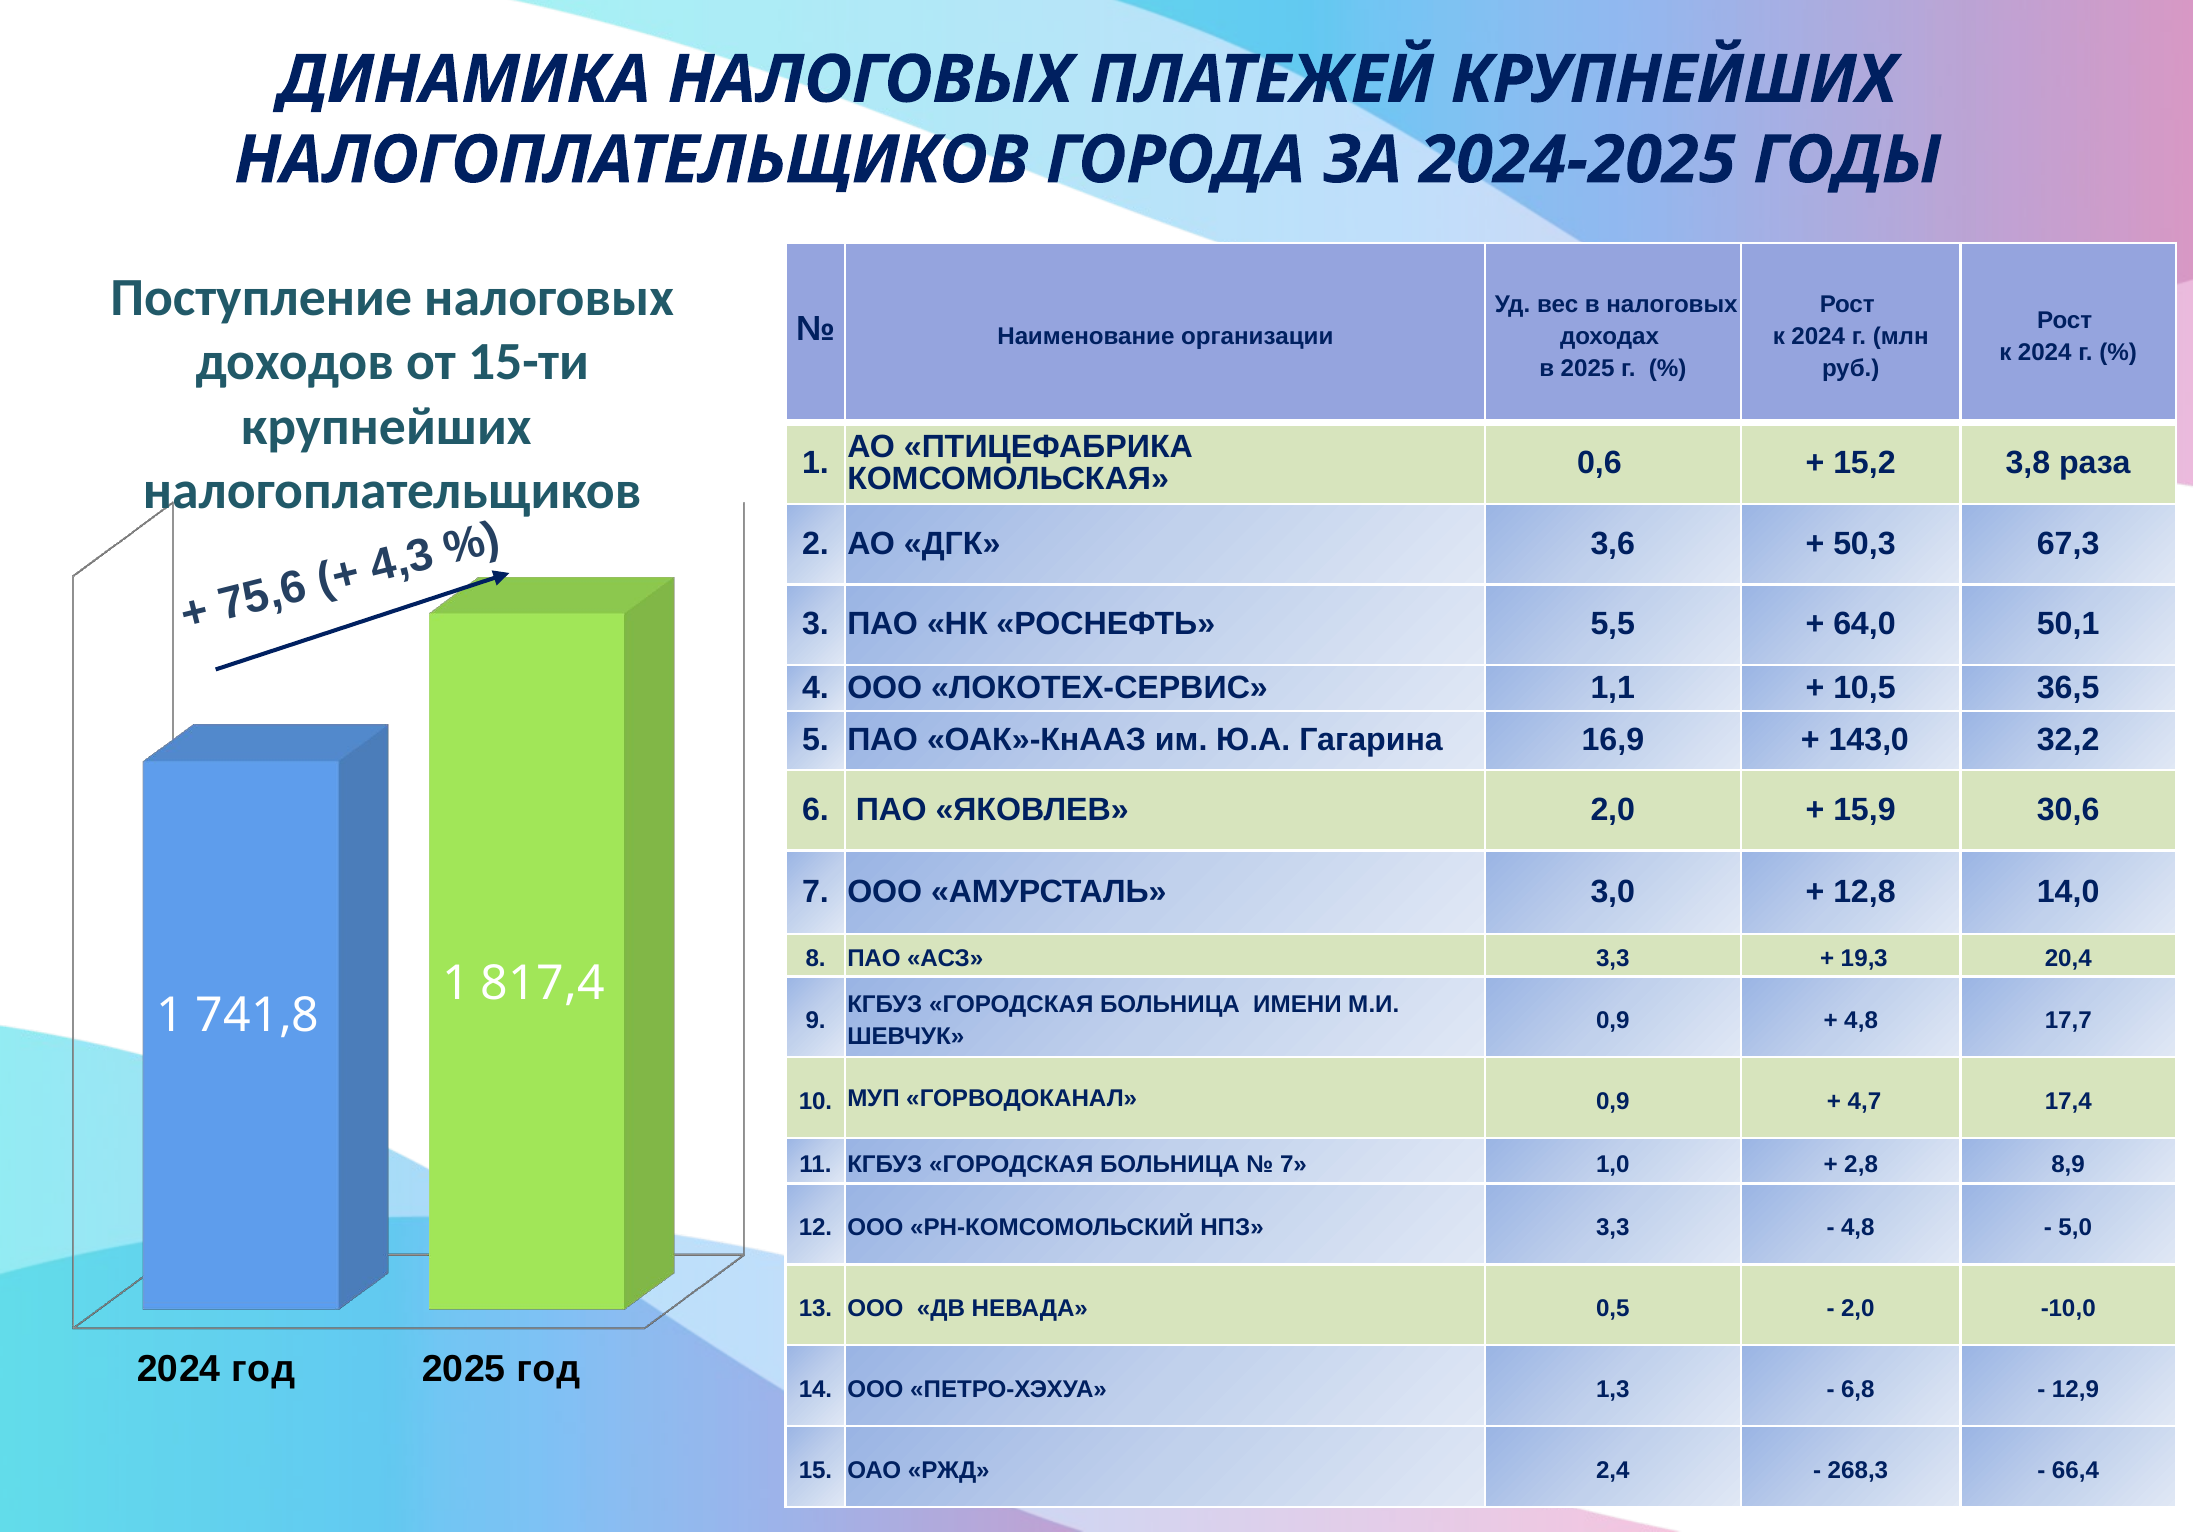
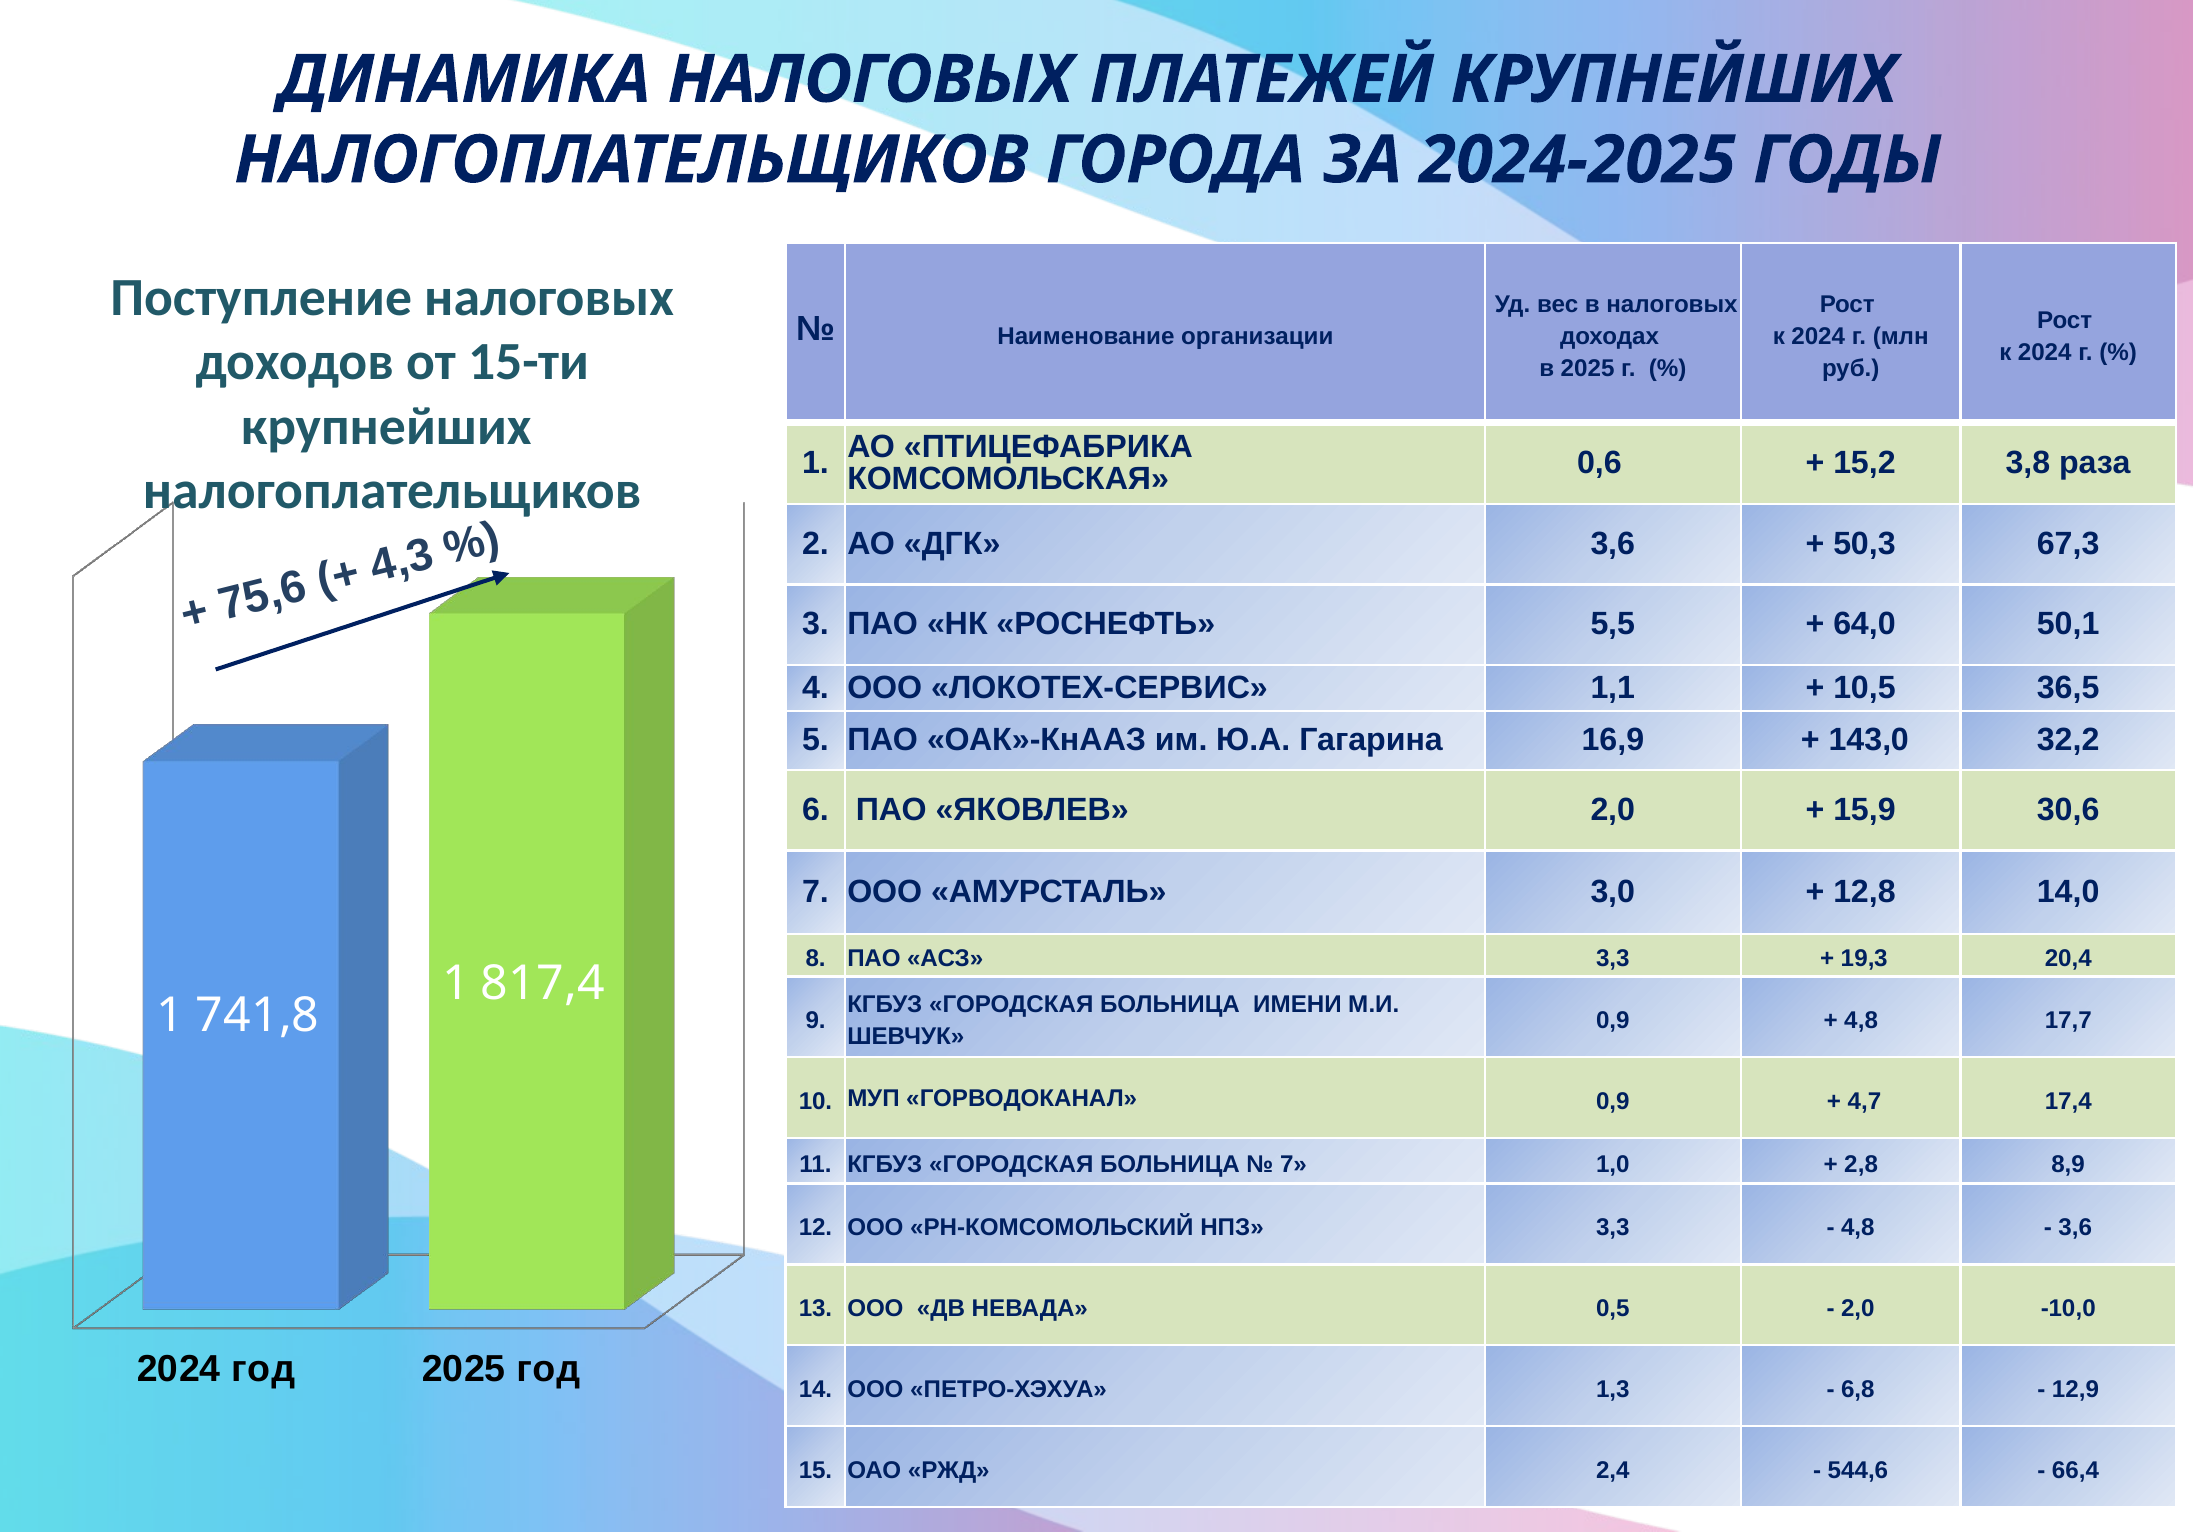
5,0: 5,0 -> 3,6 (2075, 1228)
268,3: 268,3 -> 544,6 (1858, 1470)
